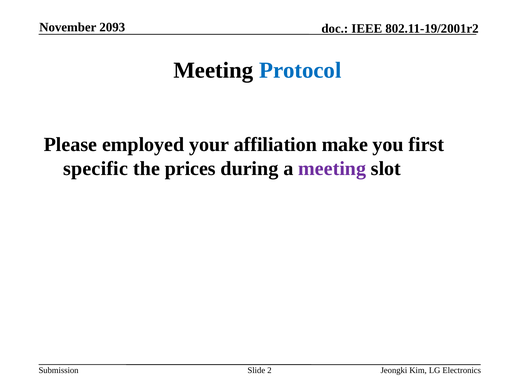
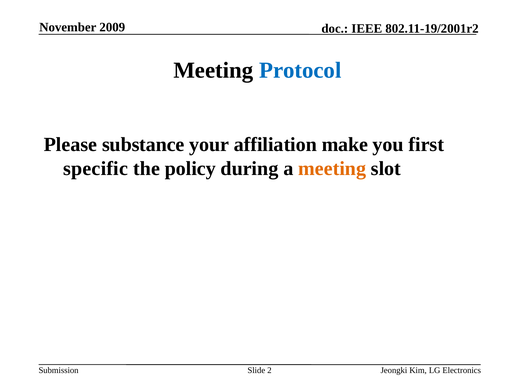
2093: 2093 -> 2009 (112, 27)
employed: employed -> substance (143, 145)
prices: prices -> policy (190, 169)
meeting colour: purple -> orange (332, 169)
